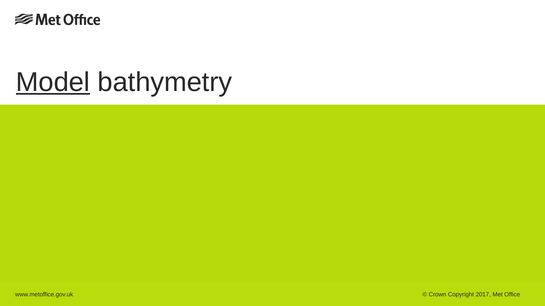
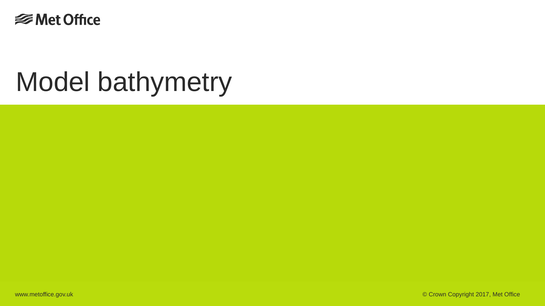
Model underline: present -> none (53, 82)
